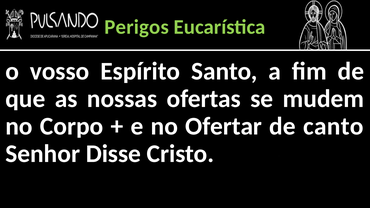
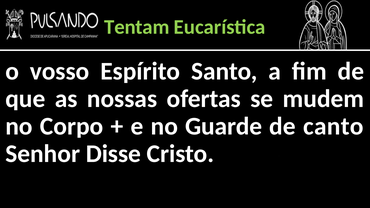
Perigos: Perigos -> Tentam (137, 27)
Ofertar: Ofertar -> Guarde (224, 126)
